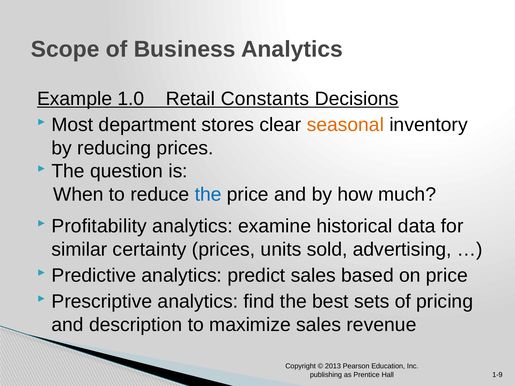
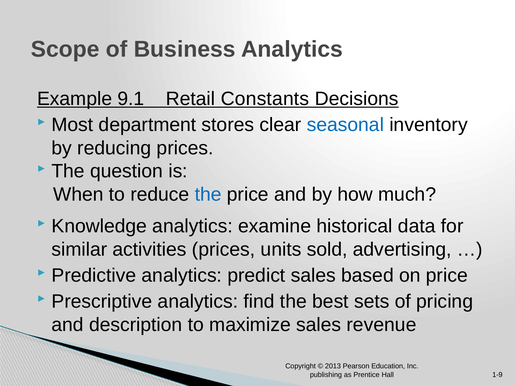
1.0: 1.0 -> 9.1 (131, 99)
seasonal colour: orange -> blue (345, 125)
Profitability: Profitability -> Knowledge (99, 226)
certainty: certainty -> activities (150, 250)
